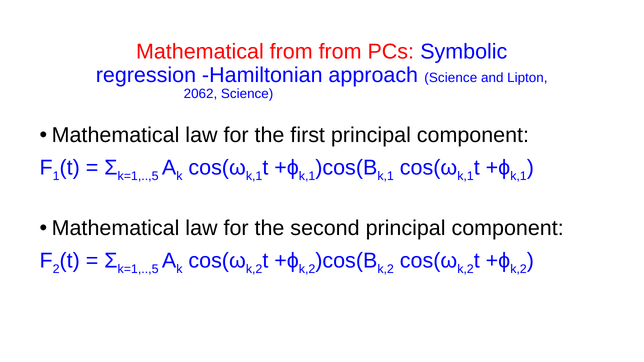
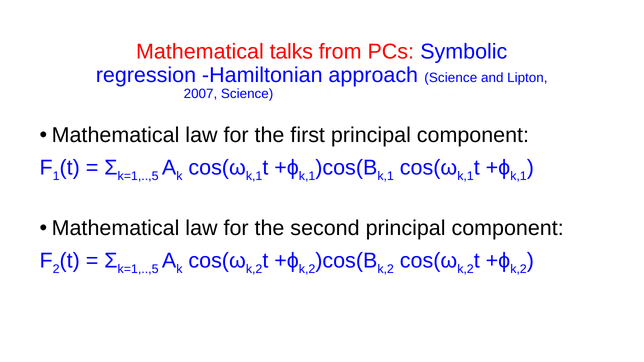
Mathematical from: from -> talks (291, 52)
2062: 2062 -> 2007 (200, 94)
